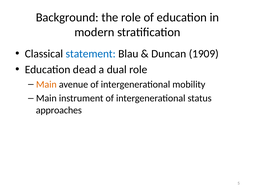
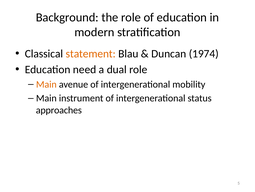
statement colour: blue -> orange (91, 53)
1909: 1909 -> 1974 (204, 53)
dead: dead -> need (85, 69)
